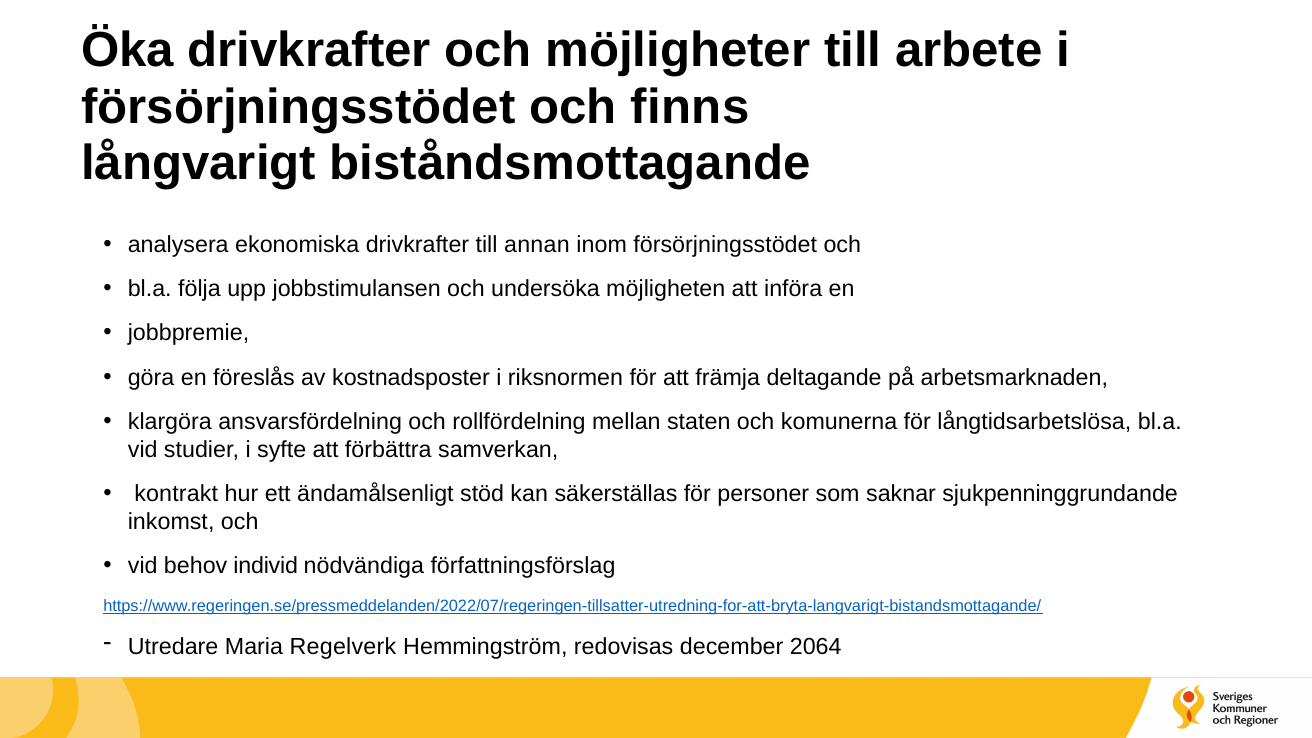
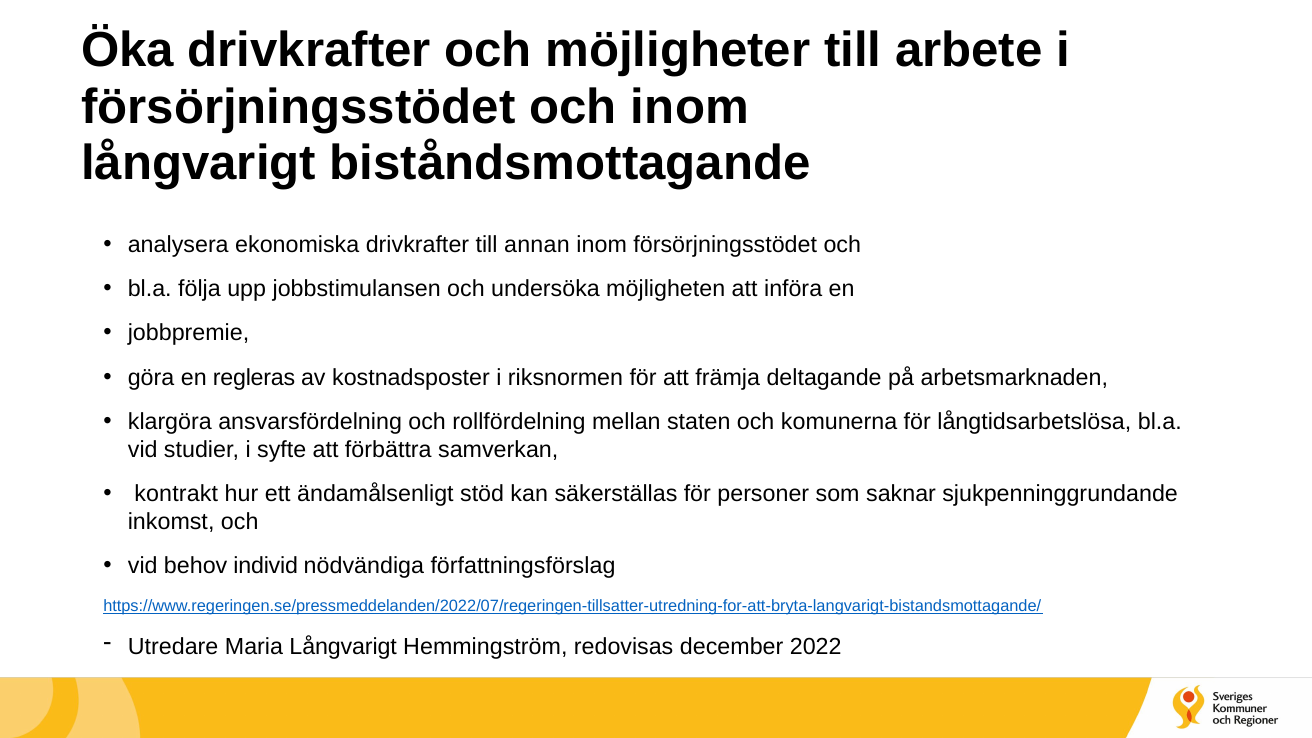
och finns: finns -> inom (690, 107)
föreslås: föreslås -> regleras (254, 378)
Maria Regelverk: Regelverk -> Långvarigt (343, 646)
2064: 2064 -> 2022 (816, 646)
